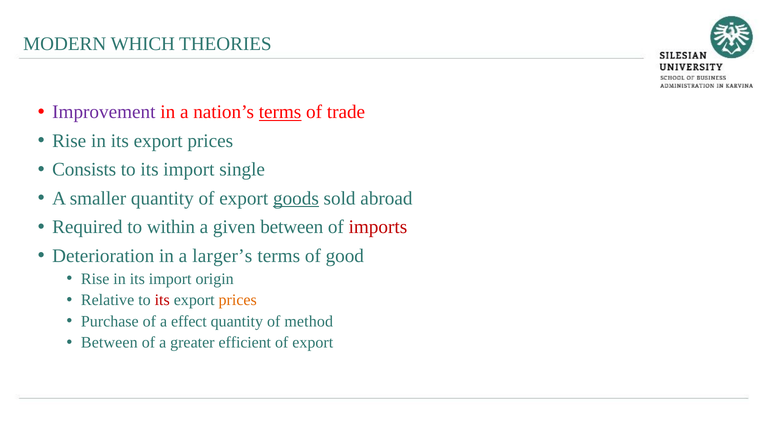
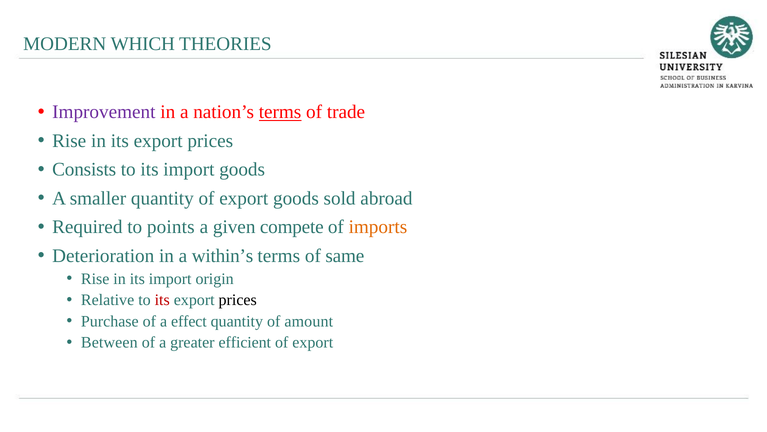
import single: single -> goods (242, 169)
goods underline: present -> none (296, 198)
within: within -> points (171, 227)
given between: between -> compete (292, 227)
imports colour: red -> orange (378, 227)
larger’s: larger’s -> within’s (222, 255)
good: good -> same (345, 255)
prices colour: orange -> black (238, 300)
method: method -> amount (309, 321)
